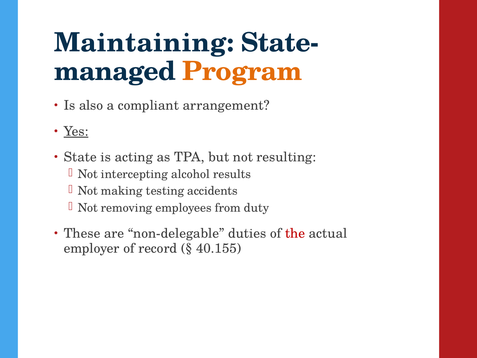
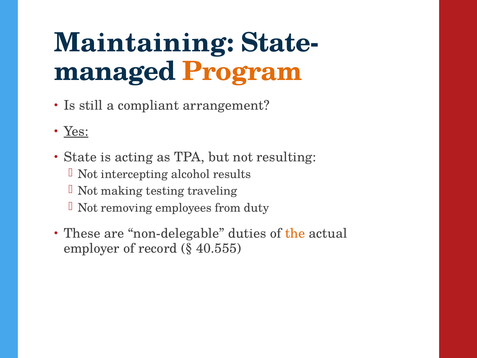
also: also -> still (91, 106)
accidents: accidents -> traveling (212, 191)
the colour: red -> orange (295, 233)
40.155: 40.155 -> 40.555 (219, 248)
